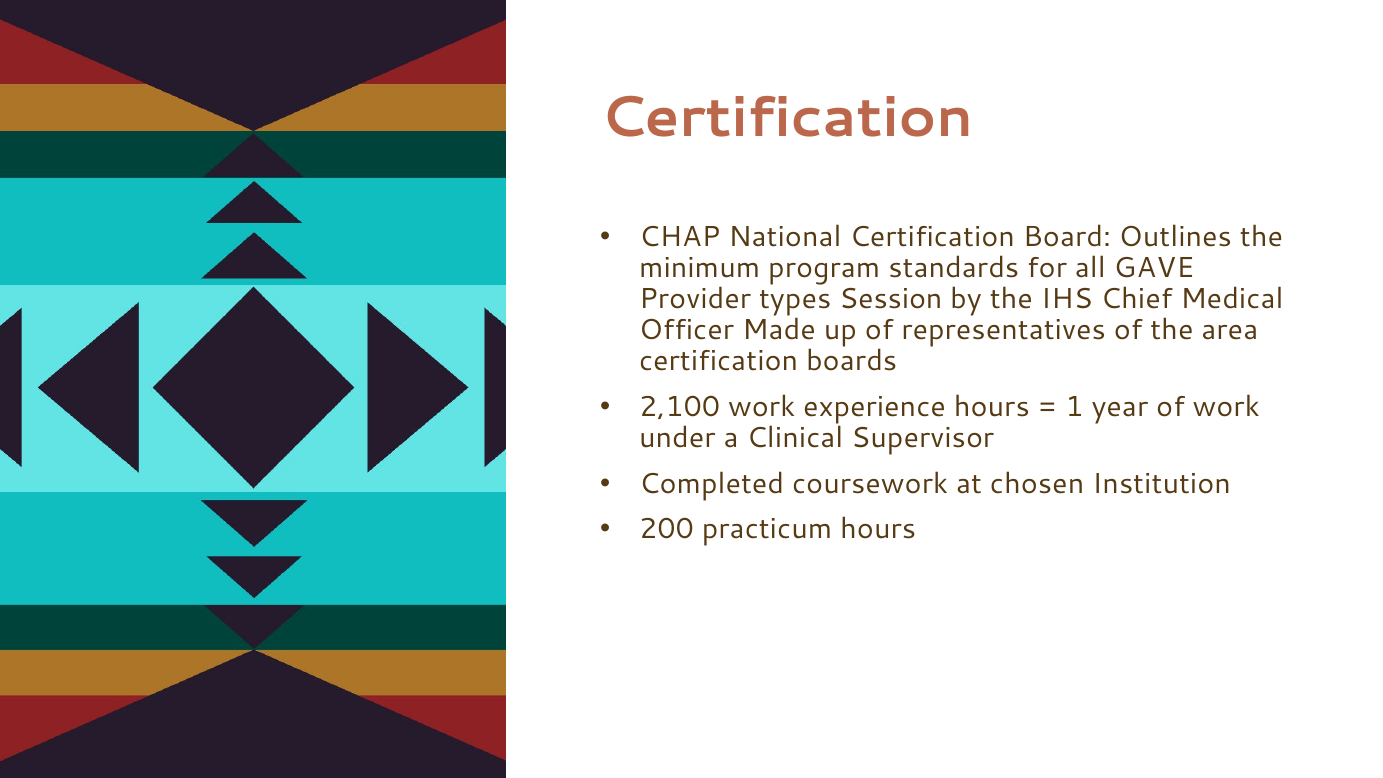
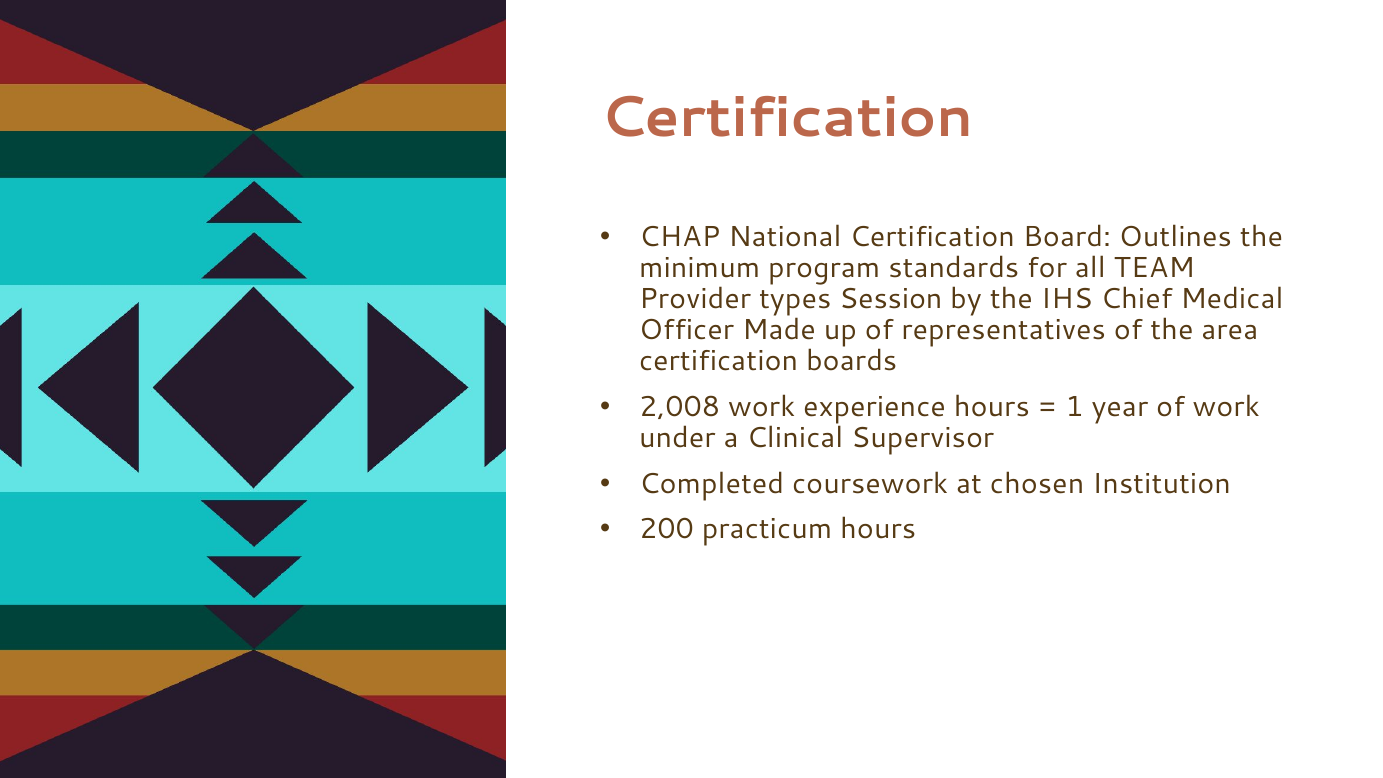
GAVE: GAVE -> TEAM (1154, 268)
2,100: 2,100 -> 2,008 (680, 407)
